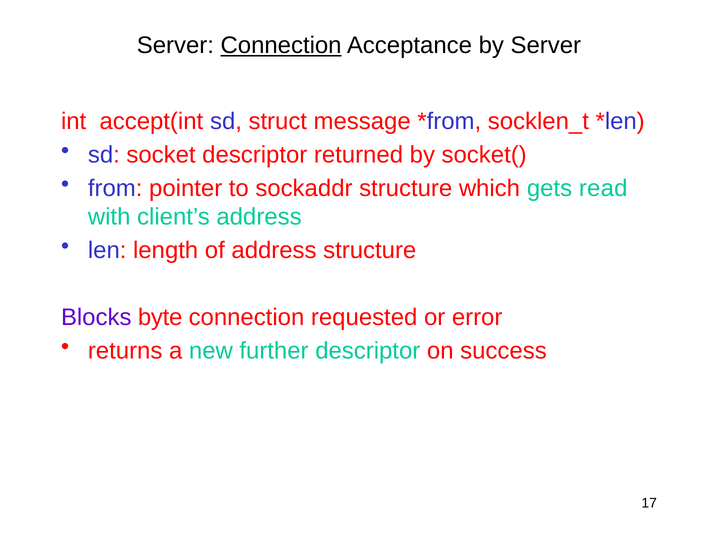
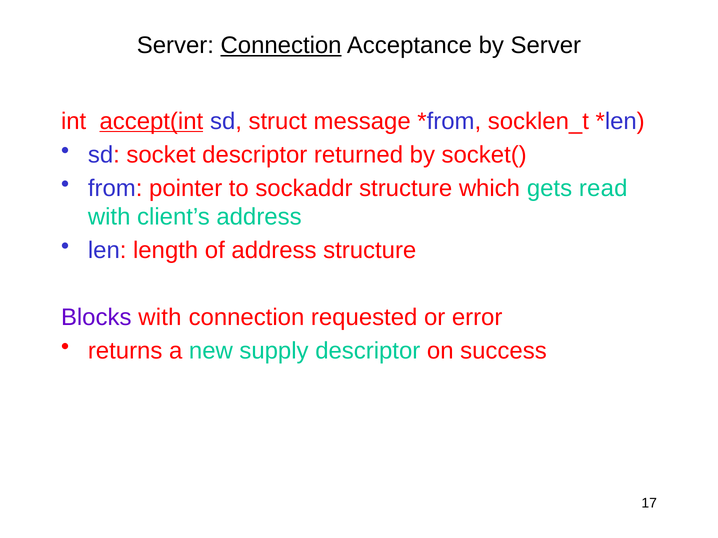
accept(int underline: none -> present (151, 121)
Blocks byte: byte -> with (160, 318)
further: further -> supply (274, 351)
